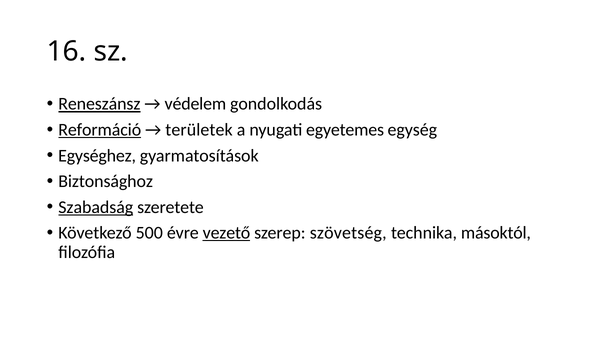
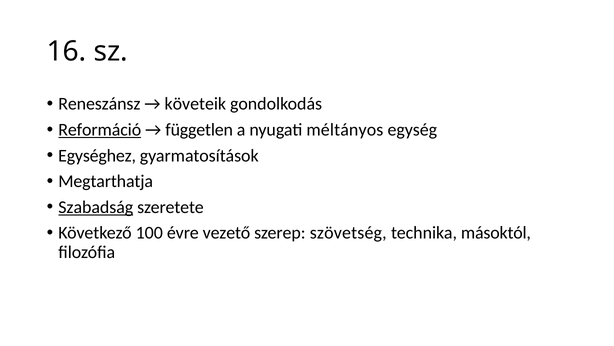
Reneszánsz underline: present -> none (99, 104)
védelem: védelem -> követeik (195, 104)
területek: területek -> független (199, 130)
egyetemes: egyetemes -> méltányos (345, 130)
Biztonsághoz: Biztonsághoz -> Megtarthatja (106, 181)
500: 500 -> 100 (149, 233)
vezető underline: present -> none (226, 233)
